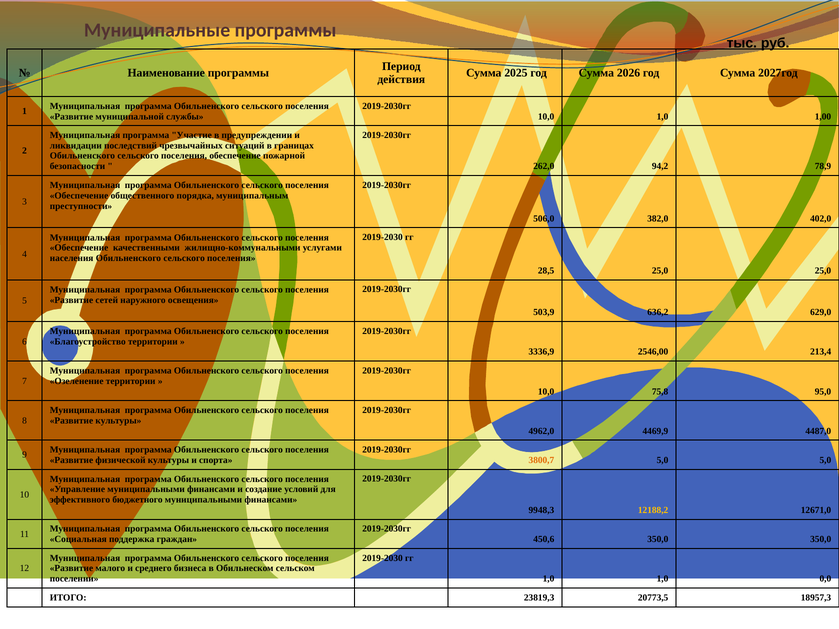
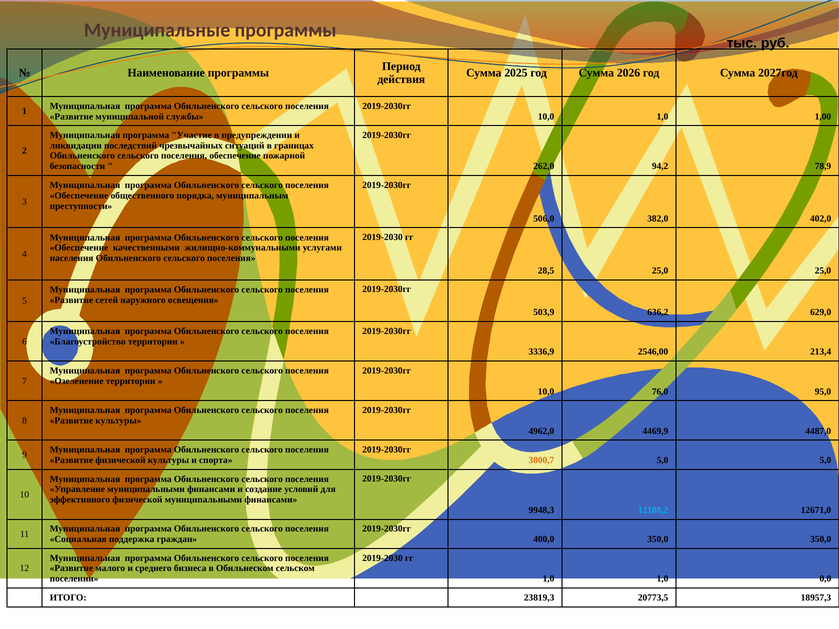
75,8: 75,8 -> 76,0 (660, 392)
эффективного бюджетного: бюджетного -> физической (137, 500)
12188,2 colour: yellow -> light blue (653, 510)
450,6: 450,6 -> 400,0 (544, 540)
